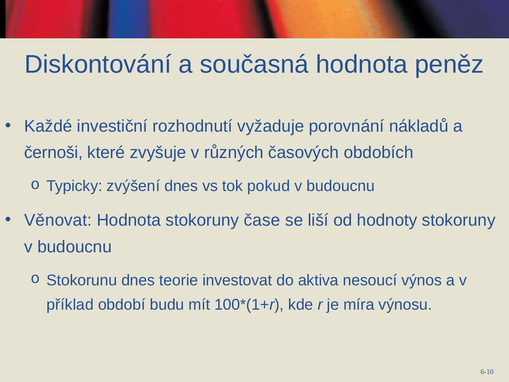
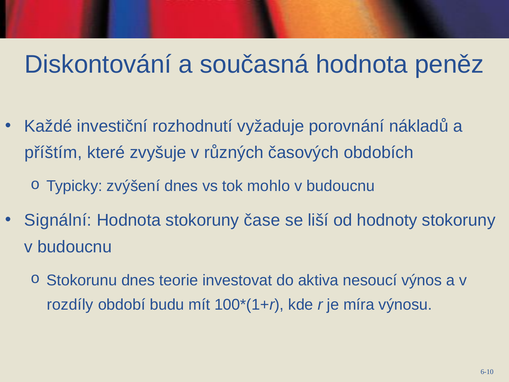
černoši: černoši -> příštím (53, 153)
pokud: pokud -> mohlo (269, 186)
Věnovat: Věnovat -> Signální (58, 220)
příklad: příklad -> rozdíly (70, 304)
